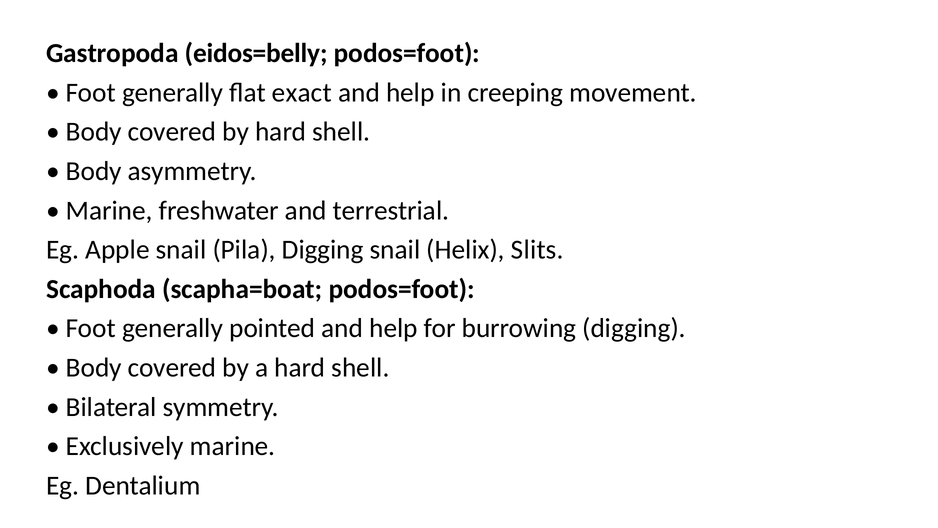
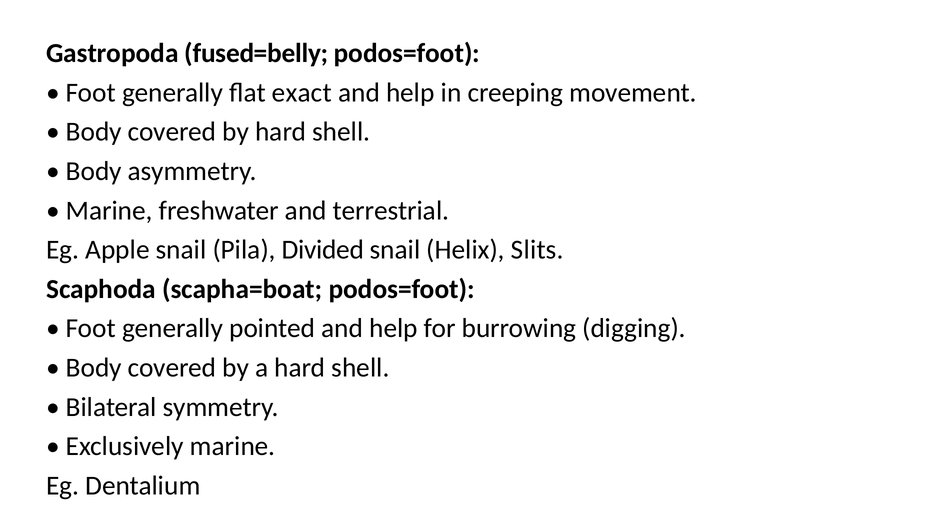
eidos=belly: eidos=belly -> fused=belly (256, 53)
Pila Digging: Digging -> Divided (323, 250)
